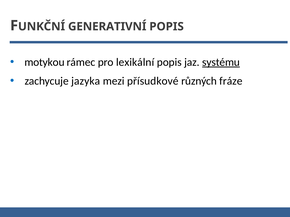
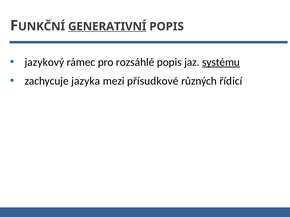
GENERATIVNÍ underline: none -> present (107, 27)
motykou: motykou -> jazykový (44, 62)
lexikální: lexikální -> rozsáhlé (135, 62)
fráze: fráze -> řídicí (231, 81)
